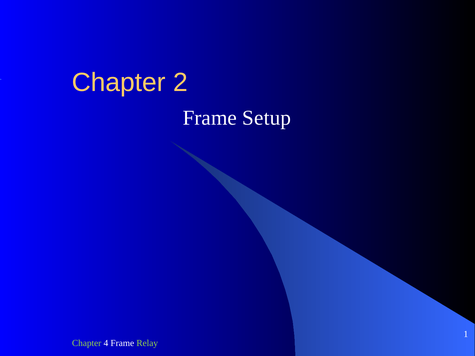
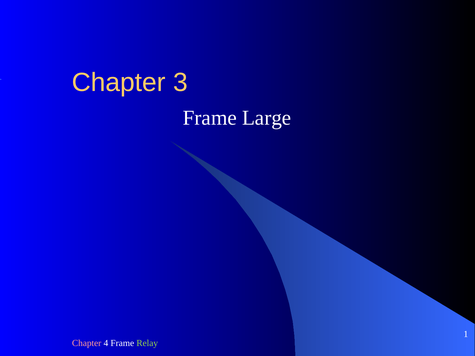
2: 2 -> 3 (180, 83)
Setup: Setup -> Large (267, 118)
Chapter colour: light green -> pink (87, 343)
